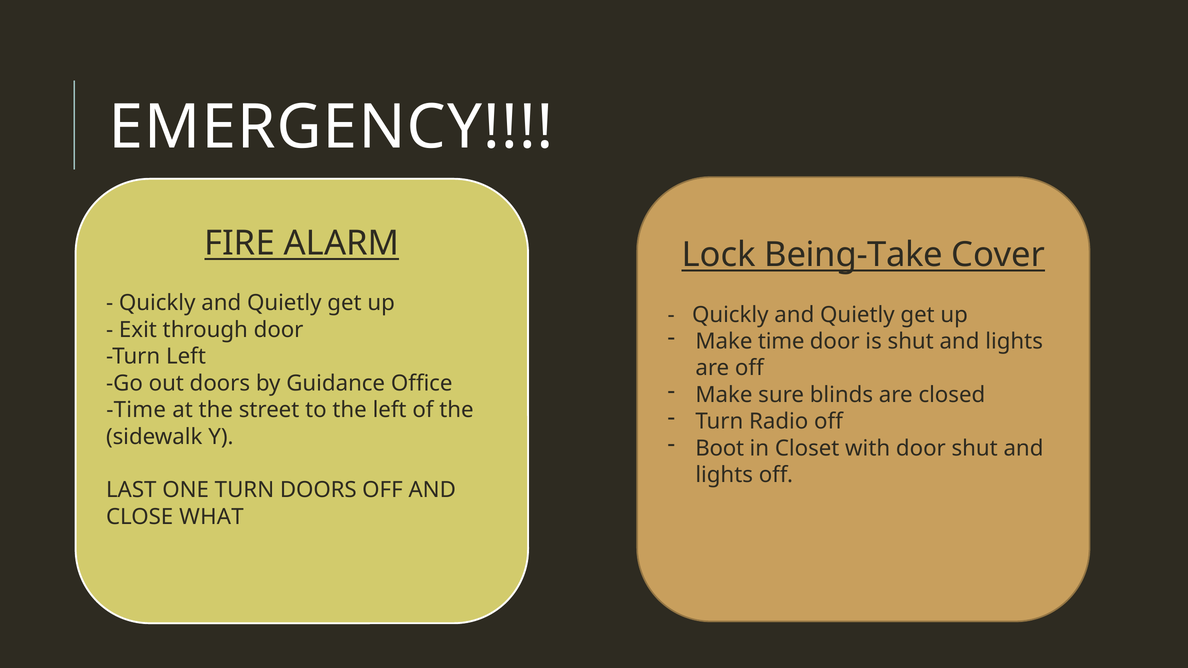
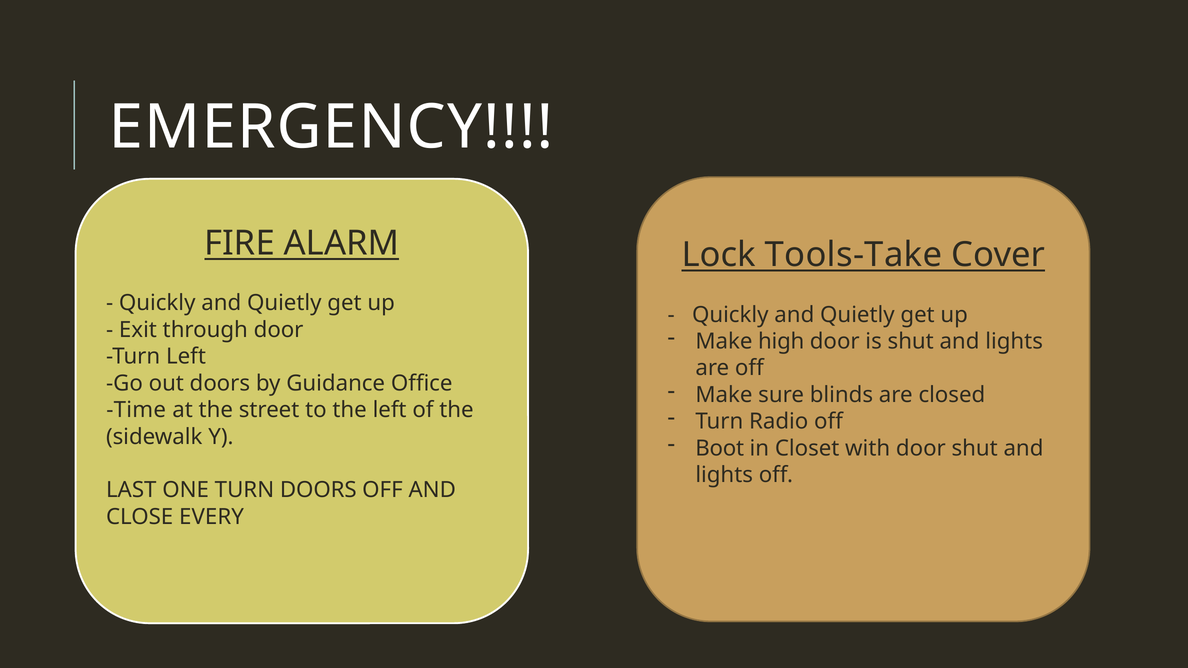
Being-Take: Being-Take -> Tools-Take (853, 255)
Make time: time -> high (781, 342)
WHAT: WHAT -> EVERY (212, 517)
